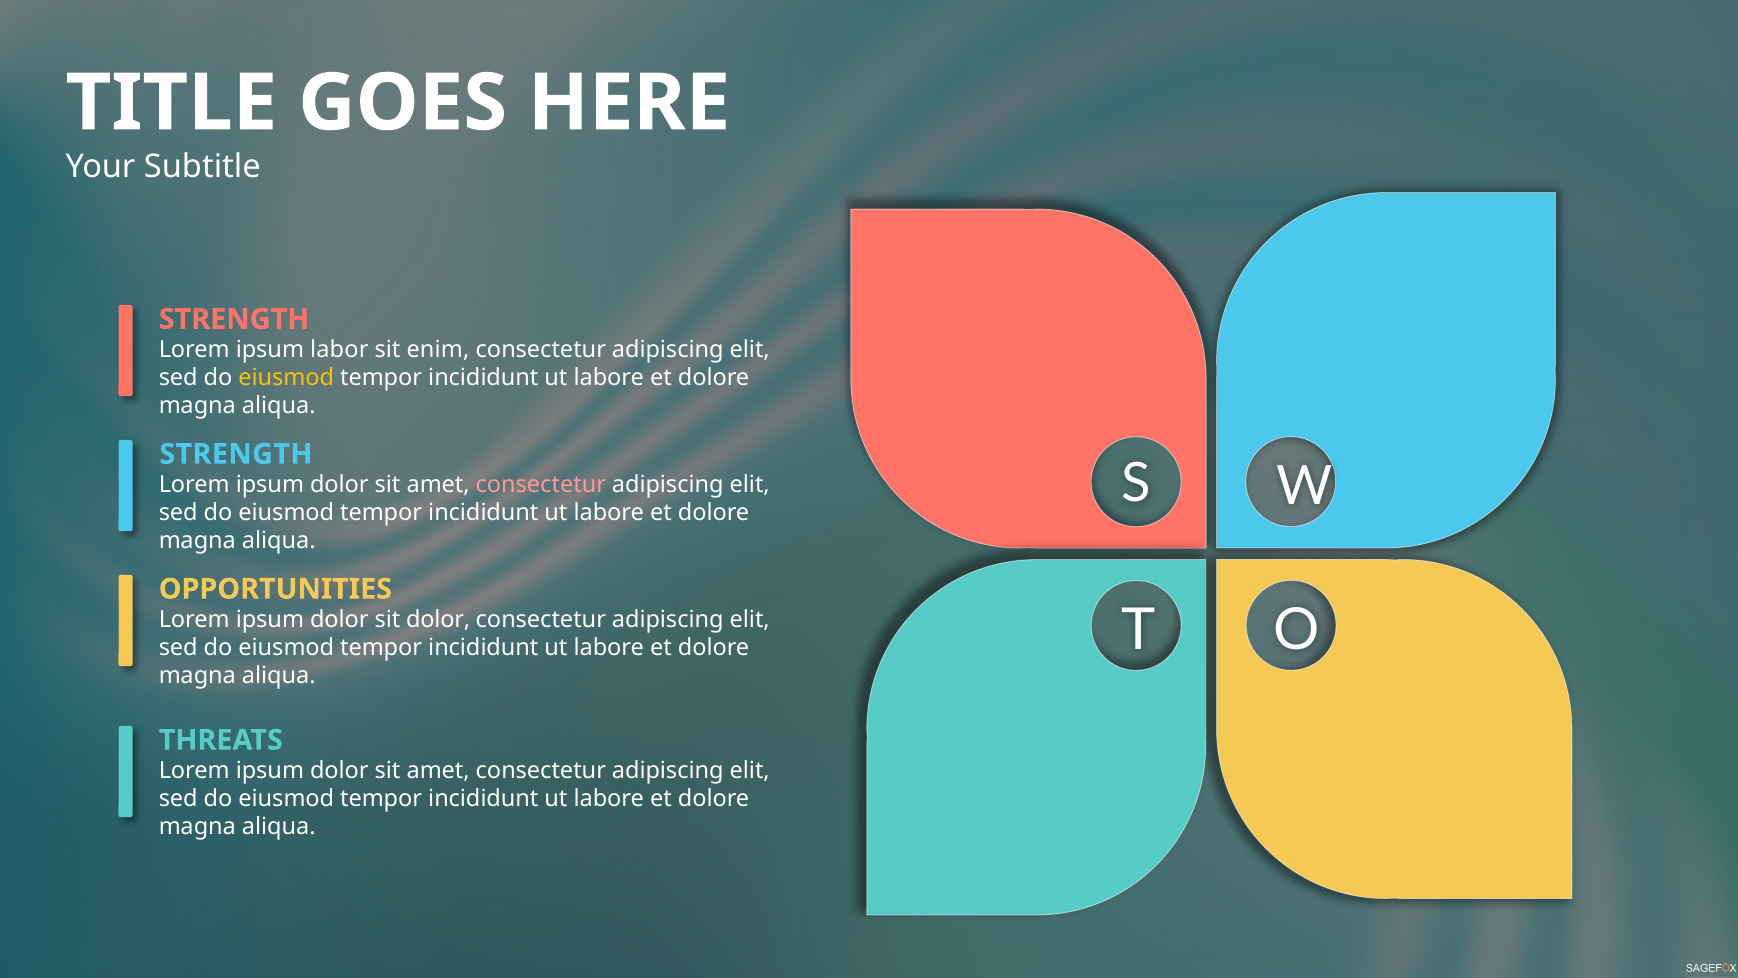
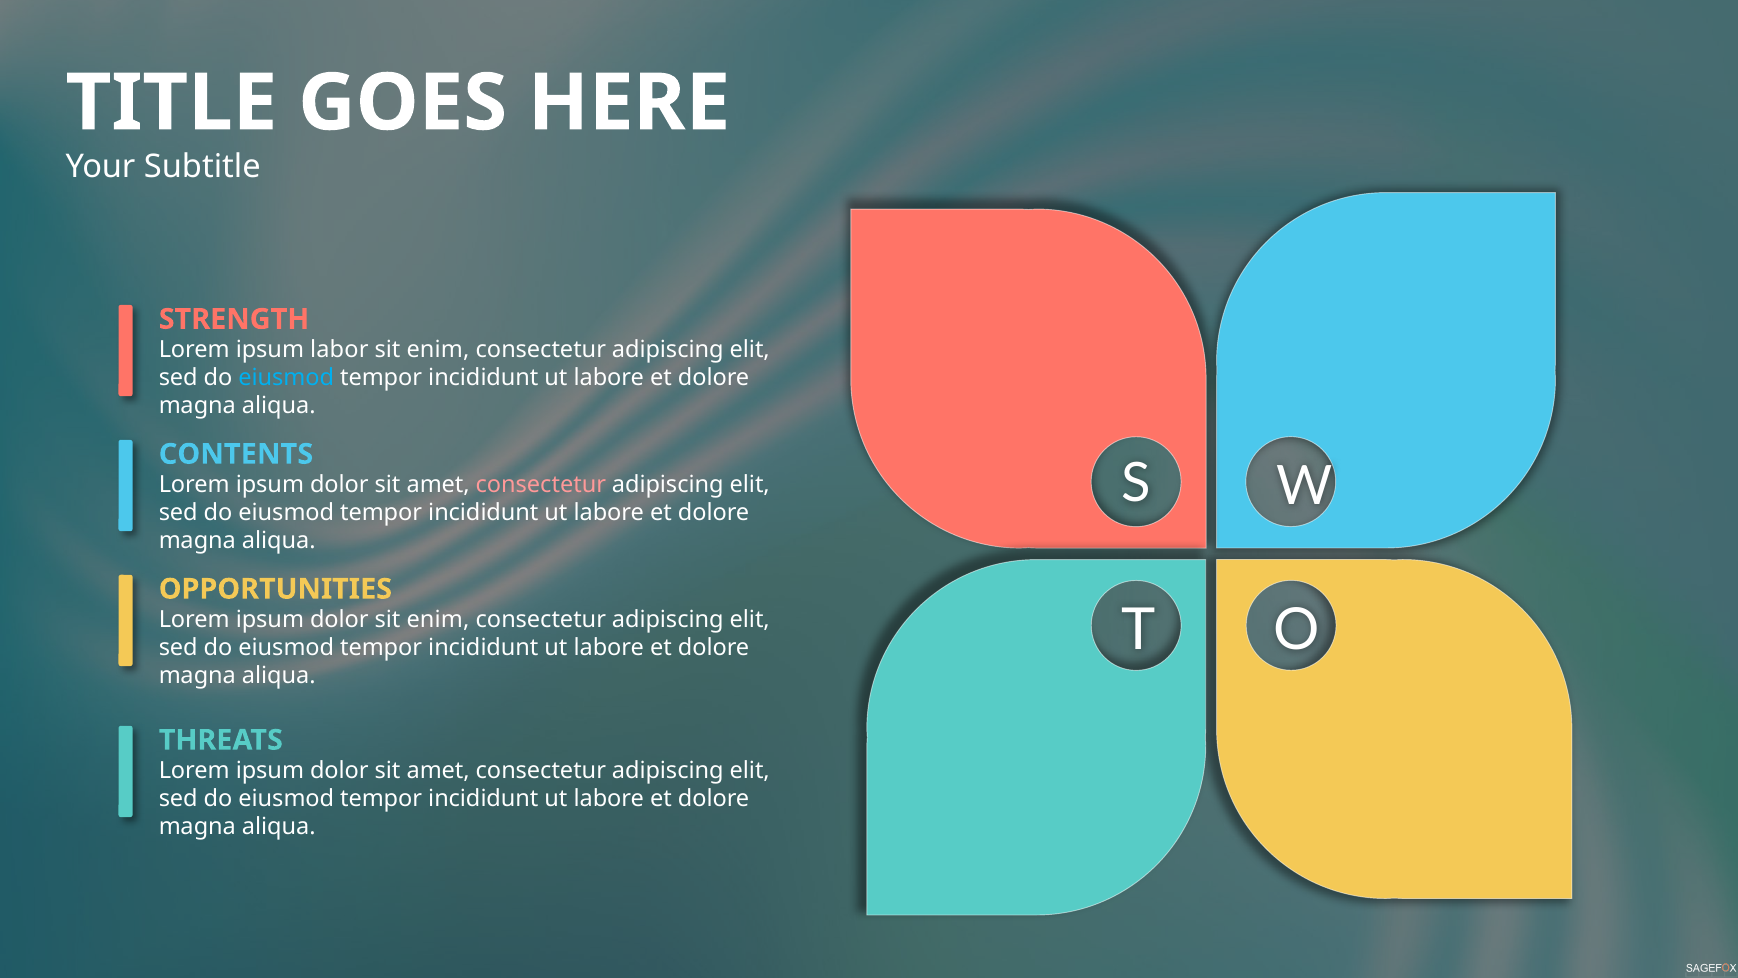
eiusmod colour: yellow -> light blue (286, 378)
STRENGTH: STRENGTH -> CONTENTS (236, 454)
dolor sit dolor: dolor -> enim (438, 619)
